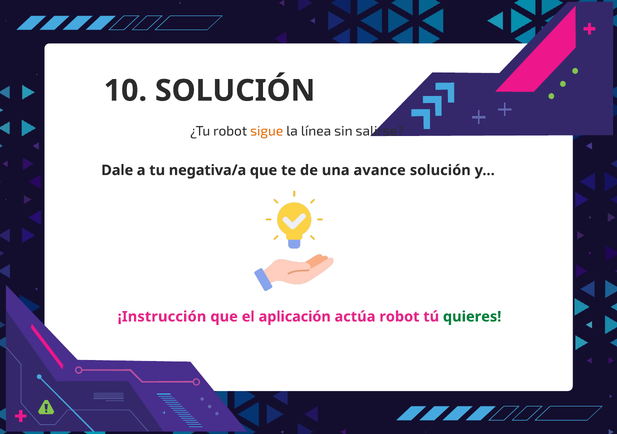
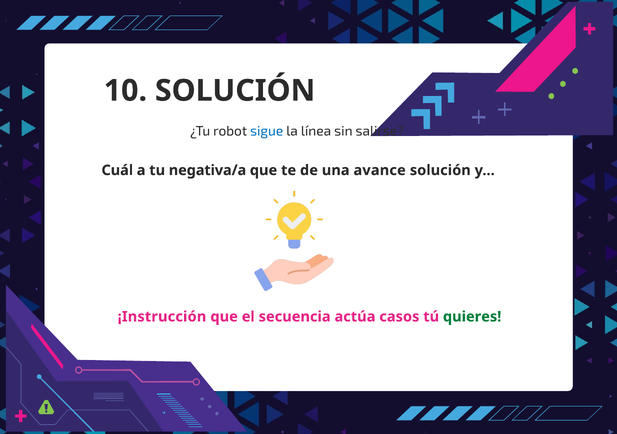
sigue colour: orange -> blue (267, 131)
Dale: Dale -> Cuál (117, 170)
aplicación: aplicación -> secuencia (295, 317)
actúa robot: robot -> casos (399, 317)
